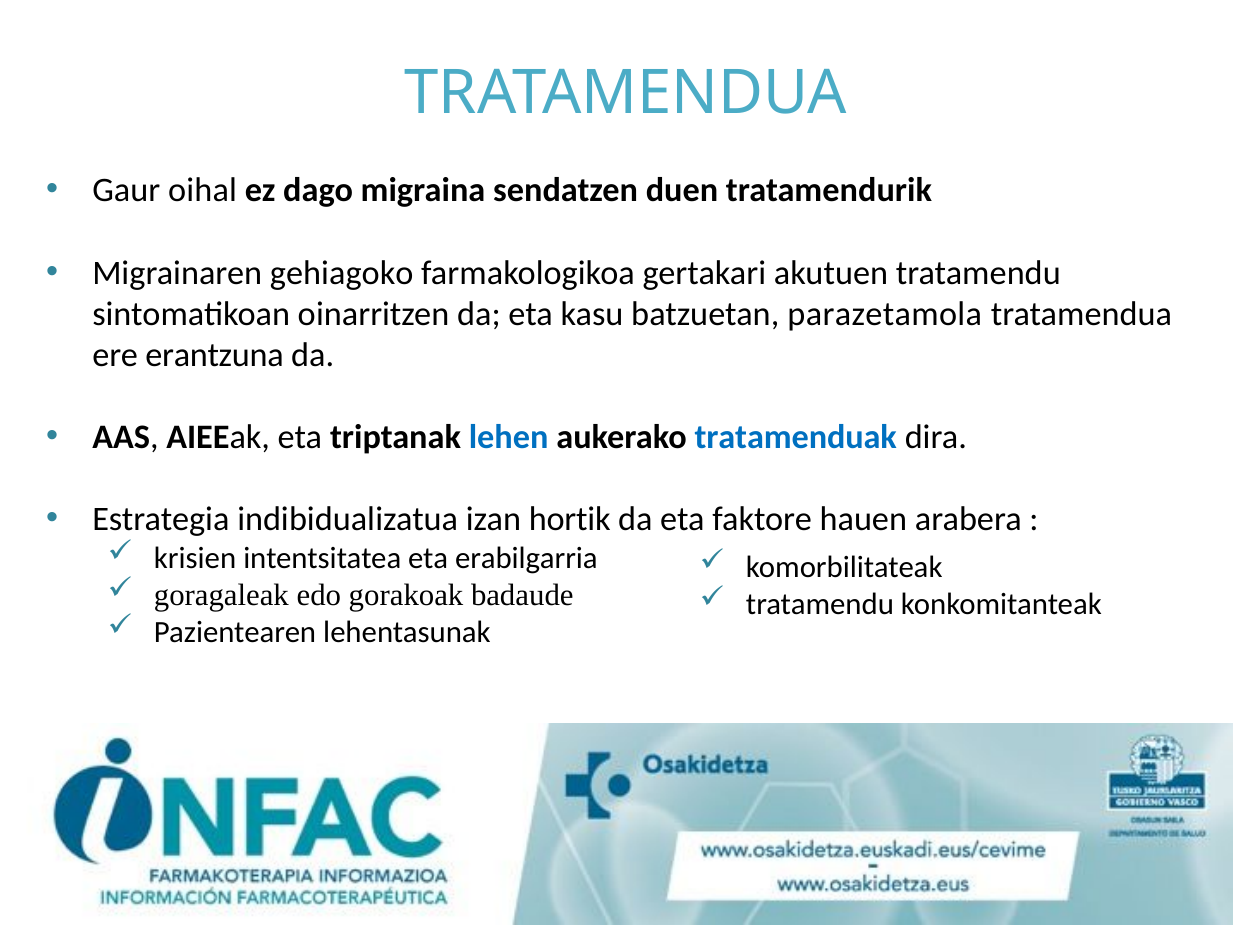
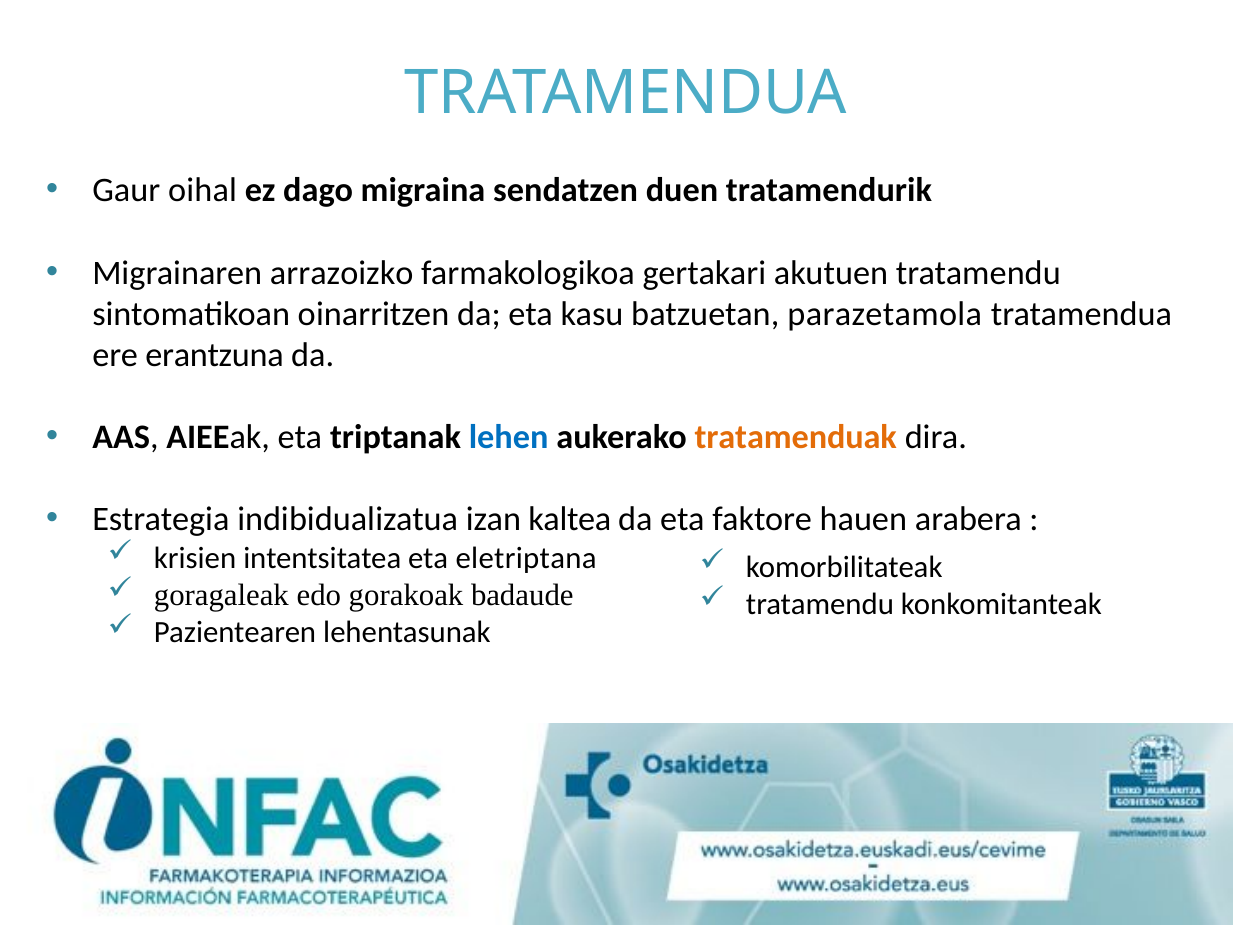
gehiagoko: gehiagoko -> arrazoizko (342, 273)
tratamenduak colour: blue -> orange (796, 437)
hortik: hortik -> kaltea (570, 519)
erabilgarria: erabilgarria -> eletriptana (526, 558)
